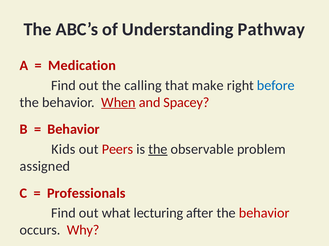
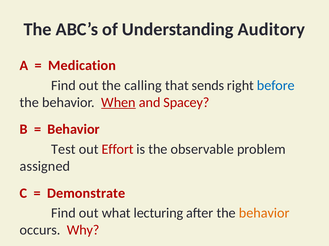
Pathway: Pathway -> Auditory (271, 29)
make: make -> sends (208, 86)
Kids: Kids -> Test (63, 150)
Peers: Peers -> Effort (118, 150)
the underline: present -> none (158, 150)
Professionals: Professionals -> Demonstrate (86, 194)
behavior colour: red -> orange (264, 214)
